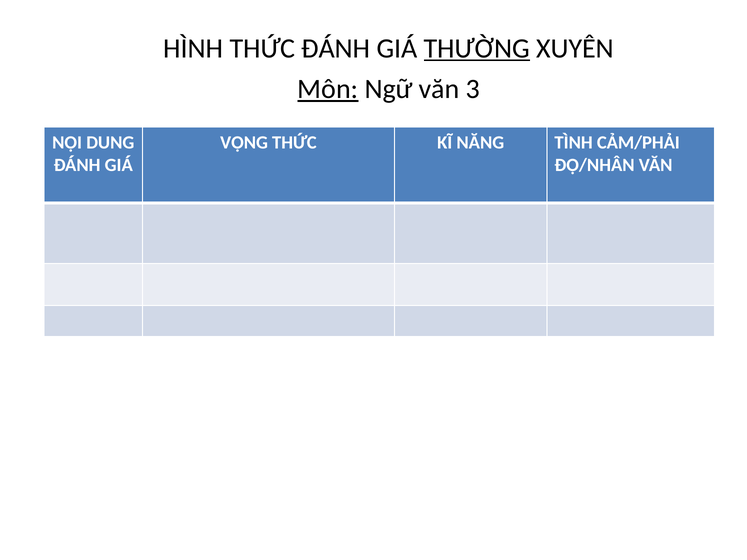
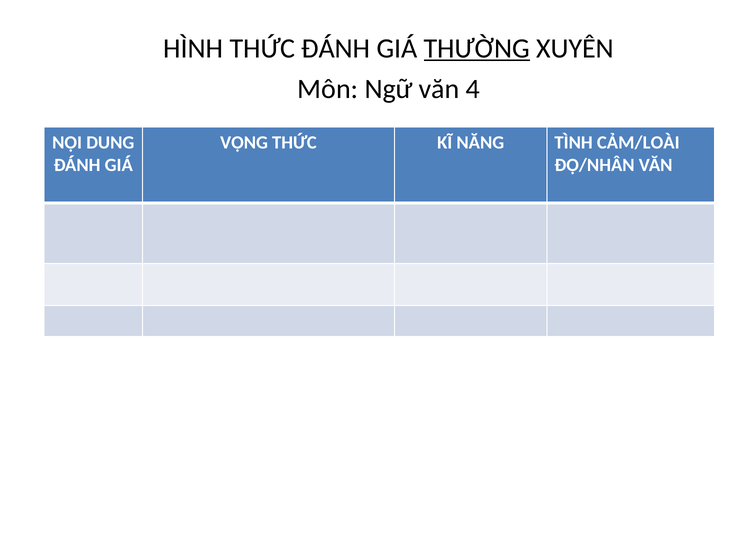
Môn underline: present -> none (328, 89)
3: 3 -> 4 (473, 89)
CẢM/PHẢI: CẢM/PHẢI -> CẢM/LOÀI (638, 143)
